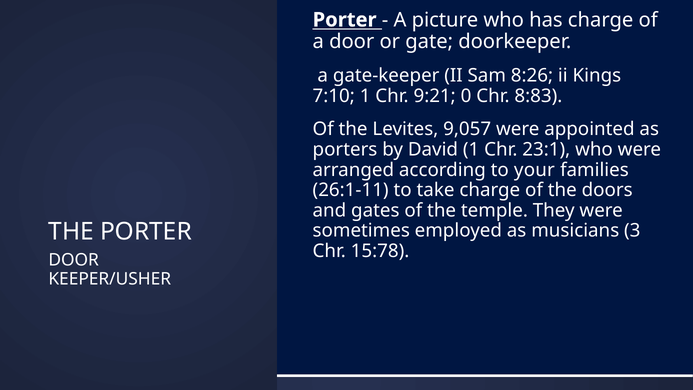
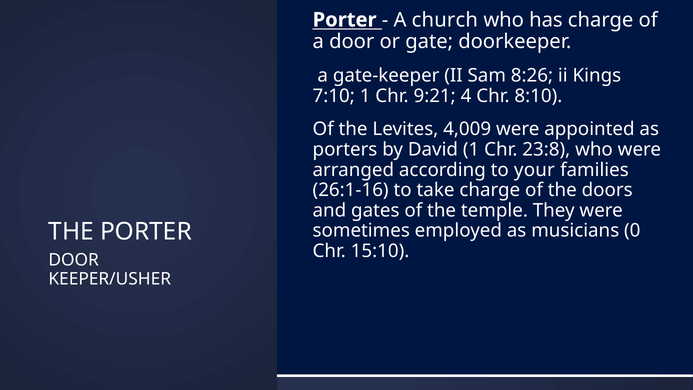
picture: picture -> church (445, 20)
0: 0 -> 4 (466, 96)
8:83: 8:83 -> 8:10 (538, 96)
9,057: 9,057 -> 4,009 (467, 129)
23:1: 23:1 -> 23:8 (546, 149)
26:1-11: 26:1-11 -> 26:1-16 (351, 190)
3: 3 -> 0 (632, 230)
15:78: 15:78 -> 15:10 (380, 251)
